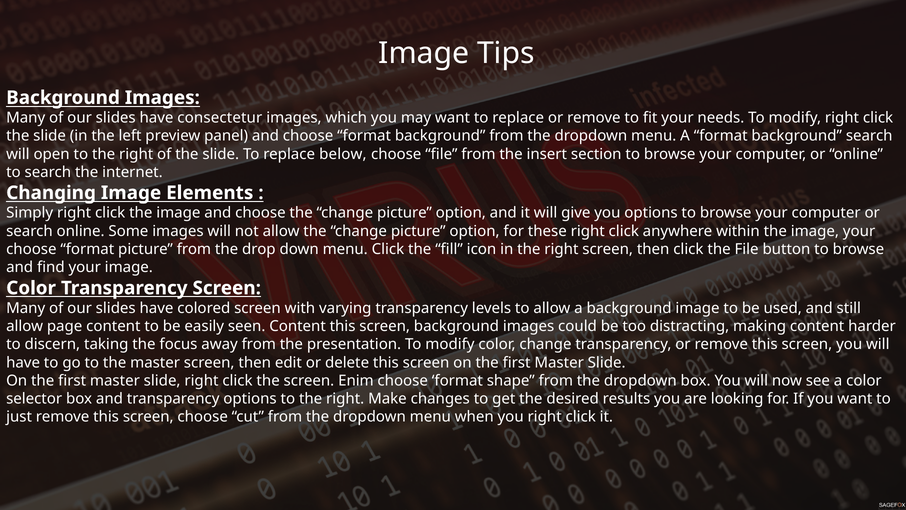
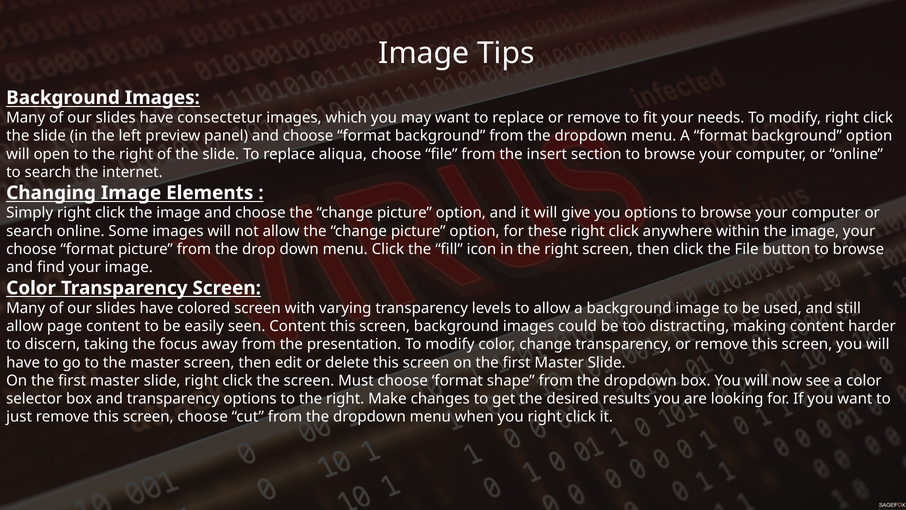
background search: search -> option (869, 136)
below: below -> aliqua (343, 154)
Enim: Enim -> Must (356, 380)
